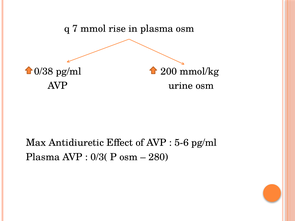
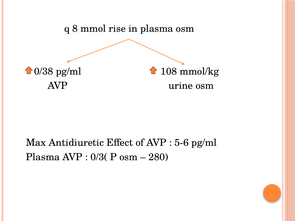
7: 7 -> 8 (75, 29)
200: 200 -> 108 (169, 72)
